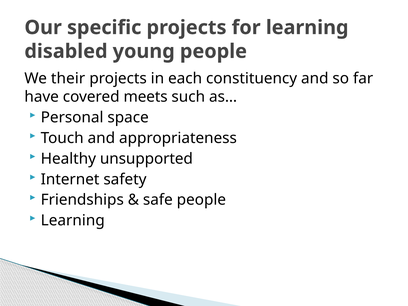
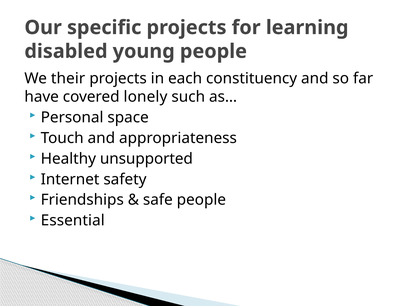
meets: meets -> lonely (145, 97)
Learning: Learning -> Essential (73, 221)
